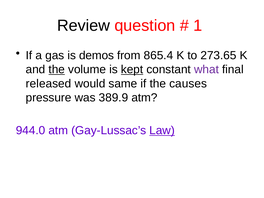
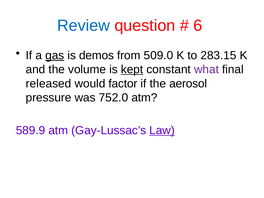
Review colour: black -> blue (84, 26)
1: 1 -> 6 (198, 26)
gas underline: none -> present (55, 55)
865.4: 865.4 -> 509.0 (158, 55)
273.65: 273.65 -> 283.15 (218, 55)
the underline: present -> none (57, 69)
same: same -> factor (123, 84)
causes: causes -> aerosol (188, 84)
389.9: 389.9 -> 752.0 (113, 98)
944.0: 944.0 -> 589.9 (31, 130)
